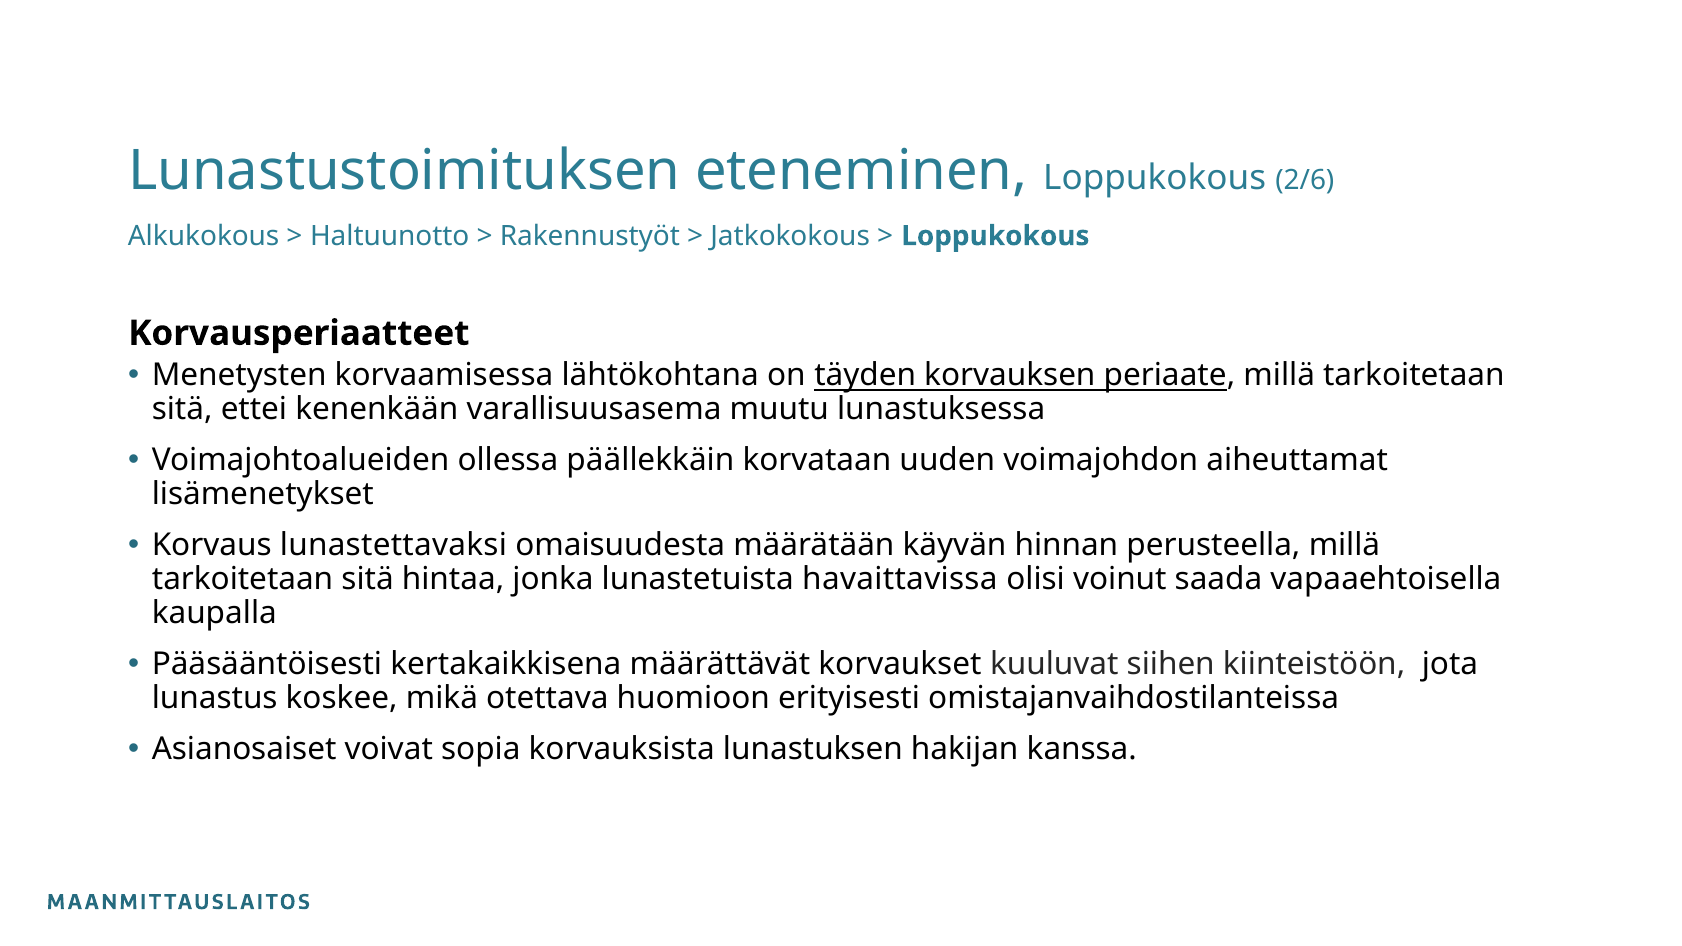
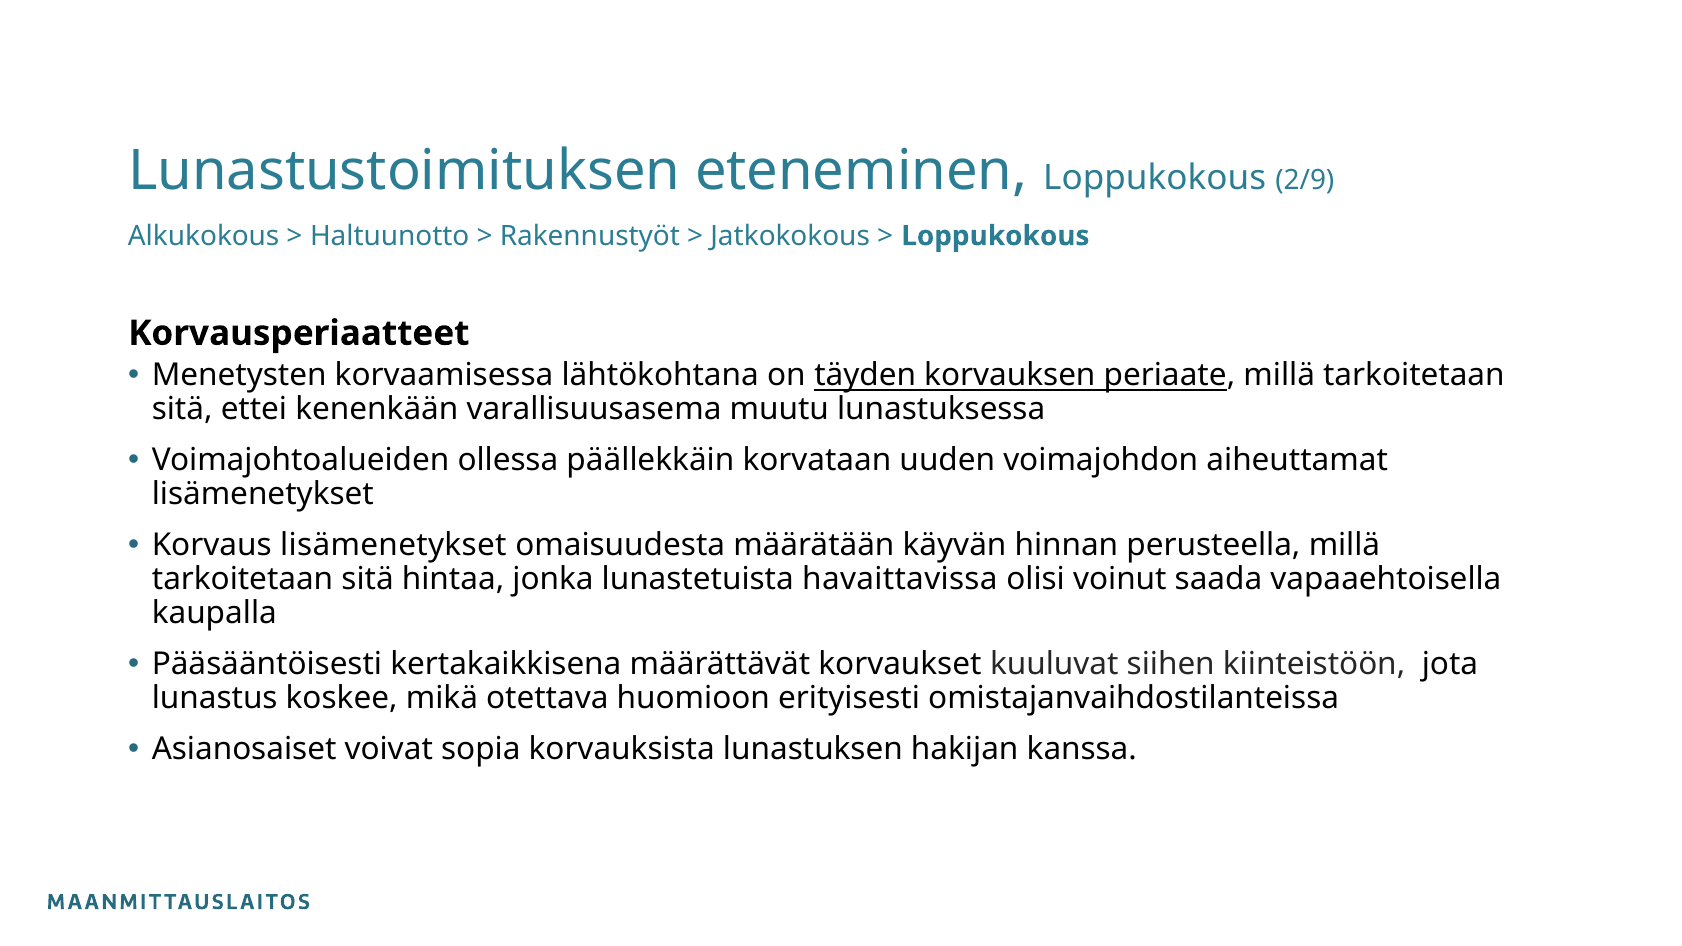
2/6: 2/6 -> 2/9 (1305, 181)
Korvaus lunastettavaksi: lunastettavaksi -> lisämenetykset (393, 545)
